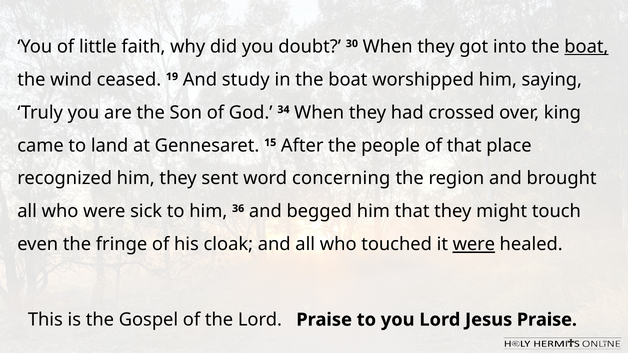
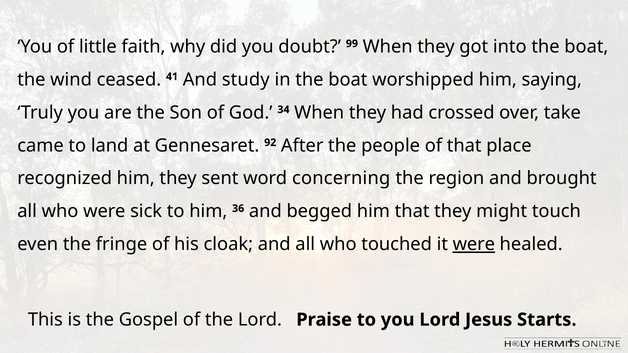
30: 30 -> 99 (352, 44)
boat underline: present -> none (586, 47)
19: 19 -> 41 (172, 77)
king: king -> take (562, 113)
15: 15 -> 92 (270, 143)
Jesus Praise: Praise -> Starts (547, 320)
